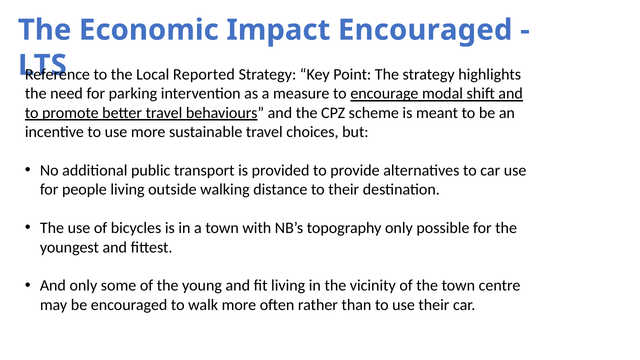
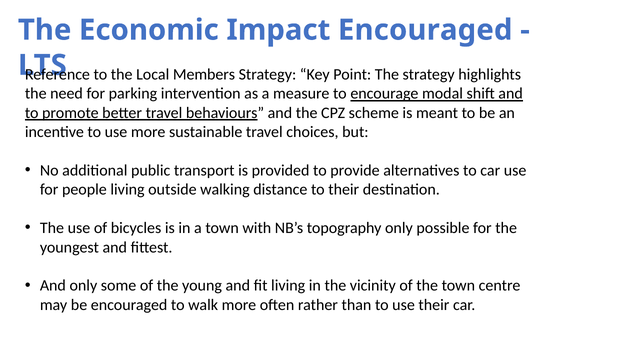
Reported: Reported -> Members (204, 74)
